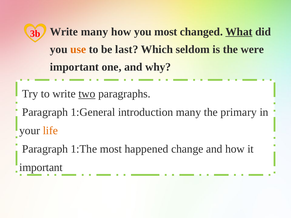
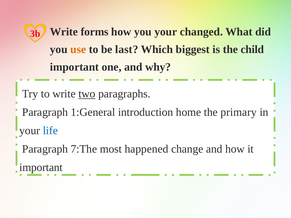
many: many -> forms (95, 32)
you most: most -> your (166, 32)
What underline: present -> none (239, 32)
seldom: seldom -> biggest (193, 49)
were: were -> child (252, 49)
introduction many: many -> home (189, 112)
life colour: orange -> blue (50, 131)
1:The: 1:The -> 7:The (84, 149)
